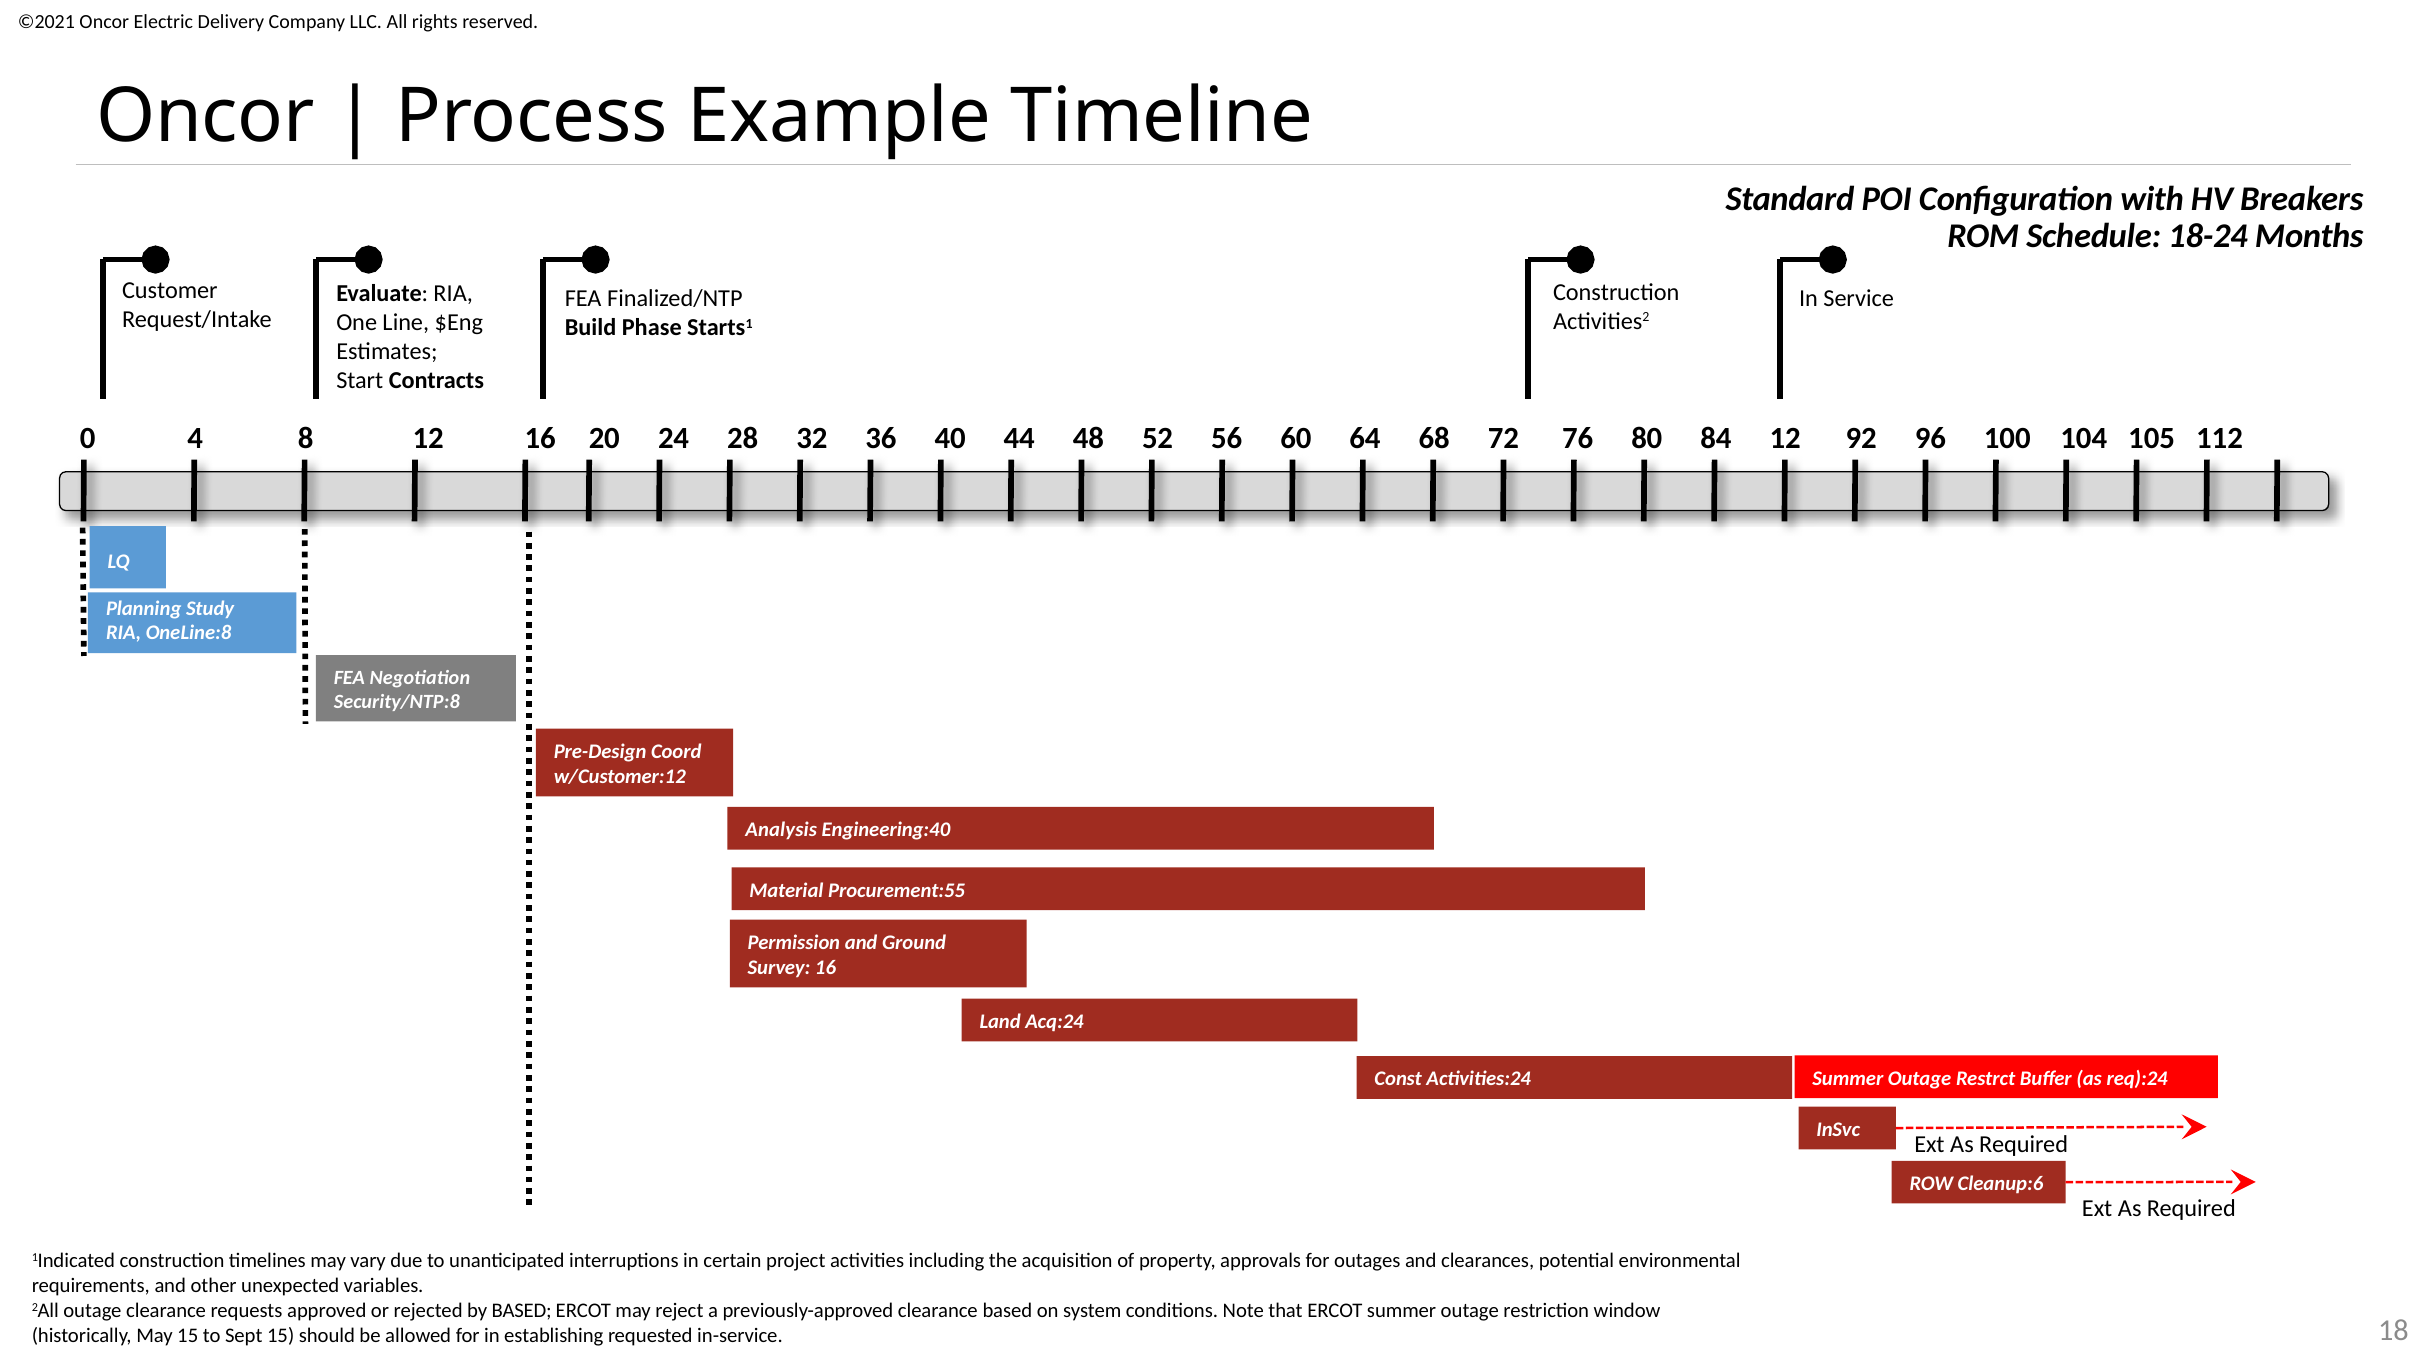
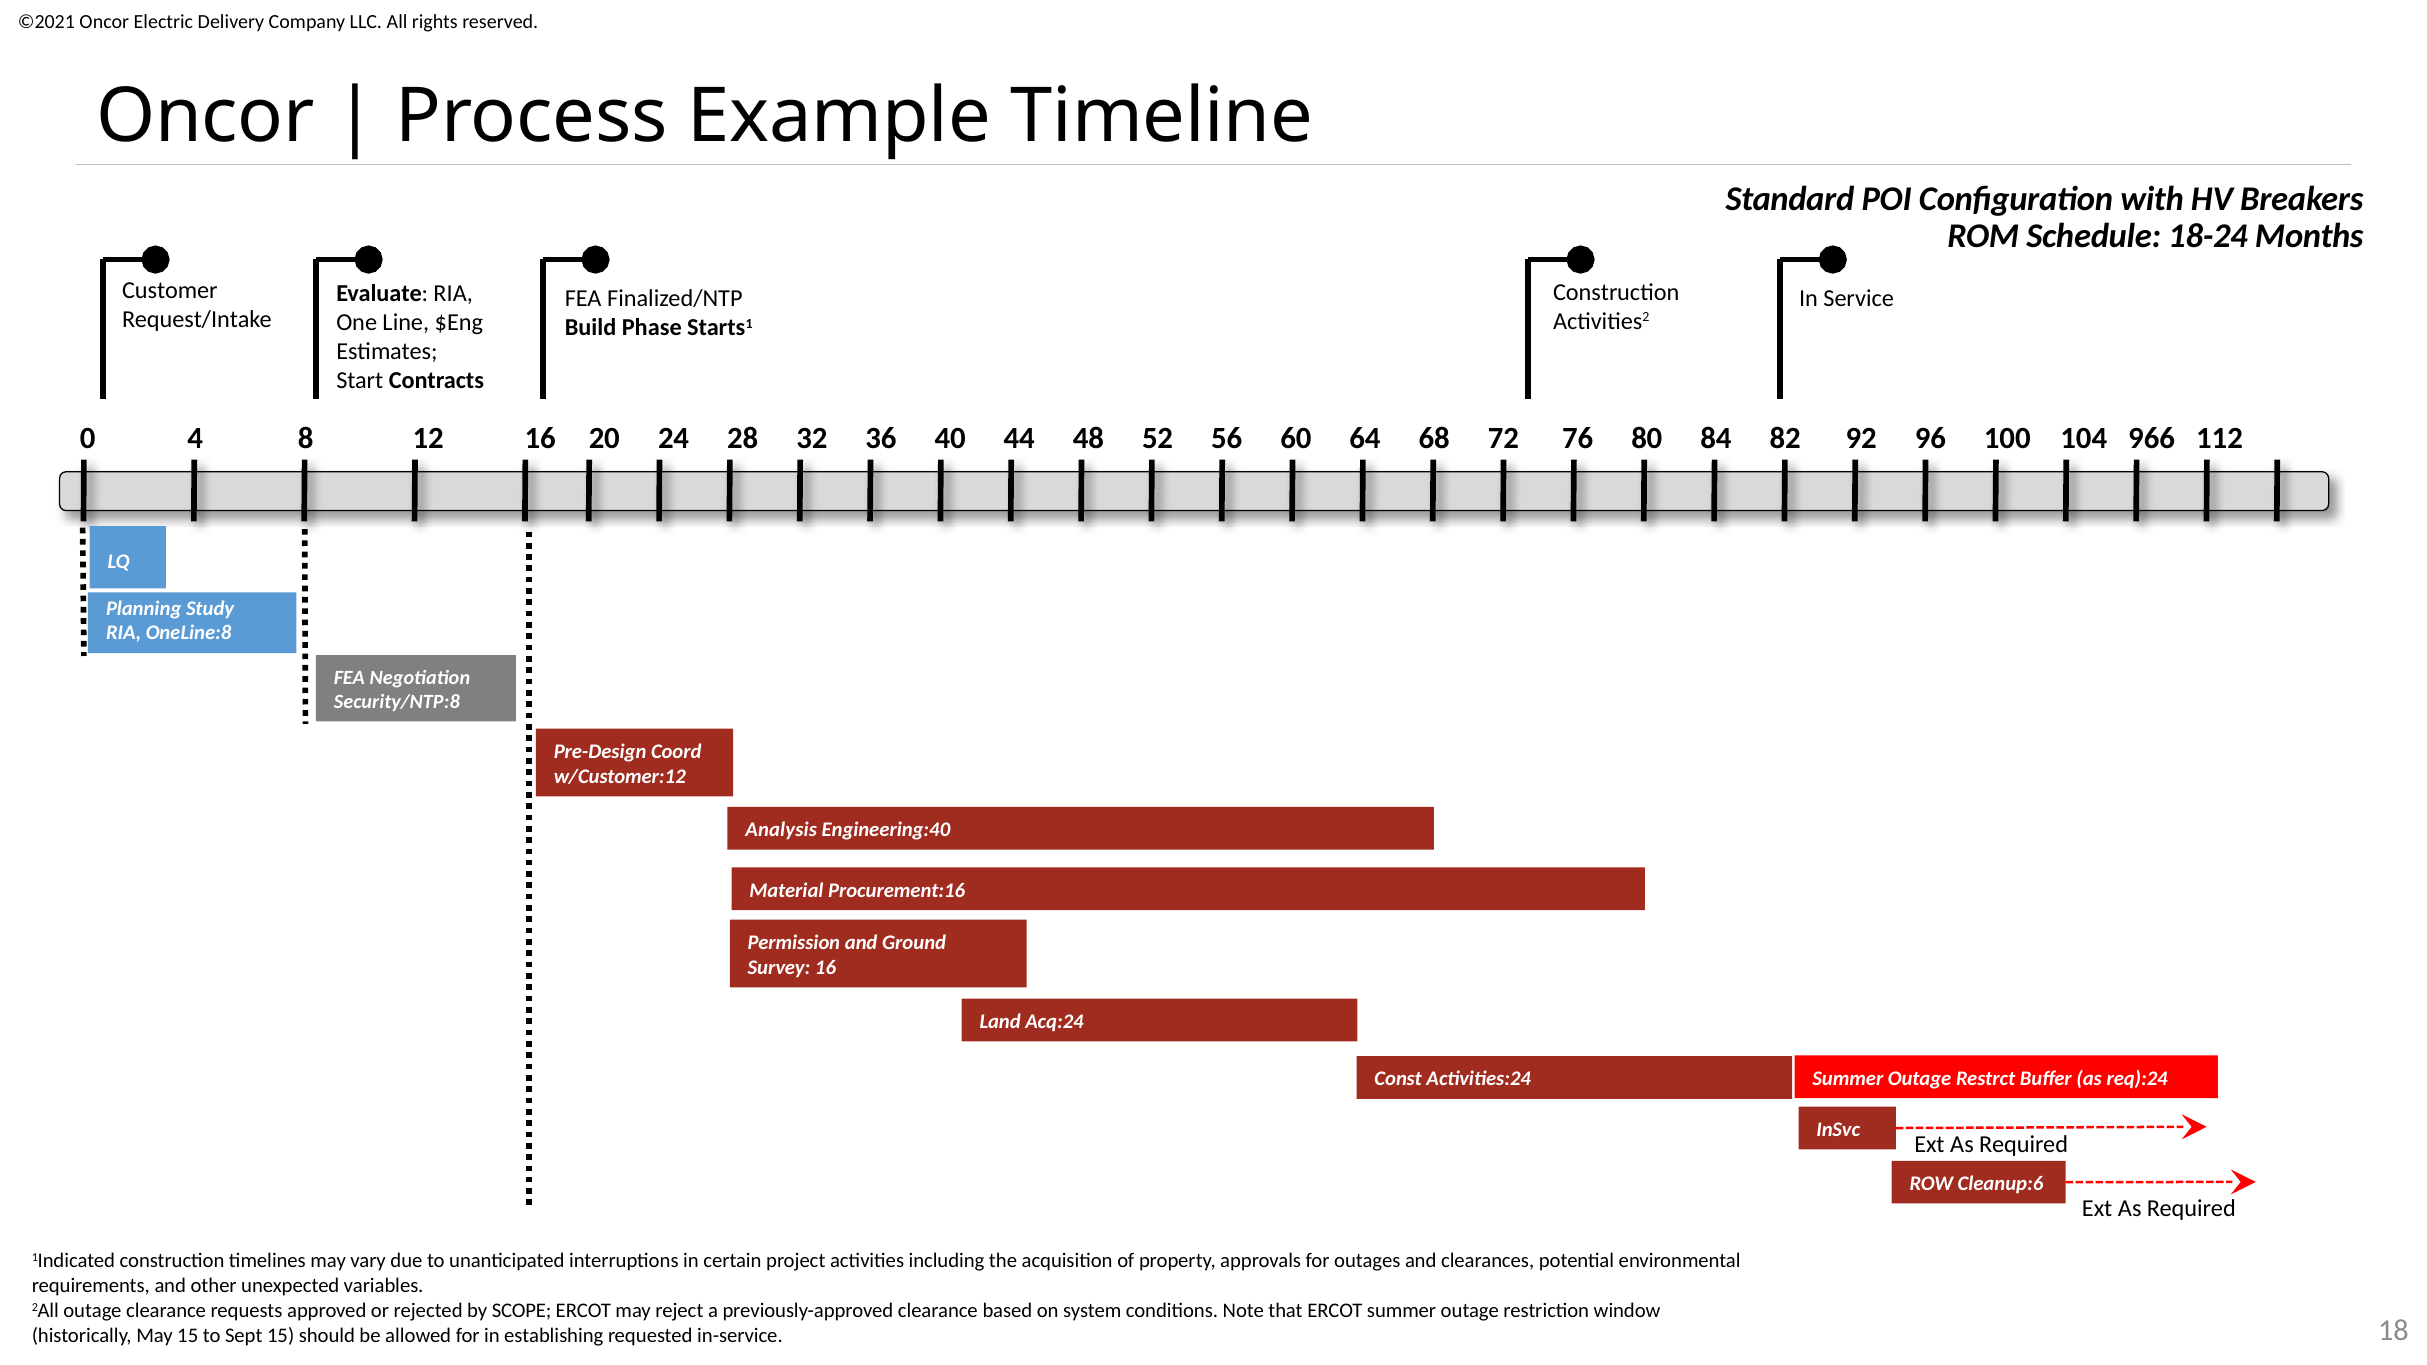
84 12: 12 -> 82 (1785, 438)
105: 105 -> 966 (2152, 438)
Procurement:55: Procurement:55 -> Procurement:16 (897, 890)
by BASED: BASED -> SCOPE (522, 1311)
